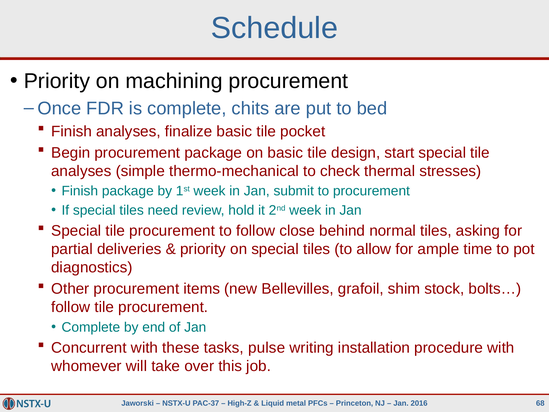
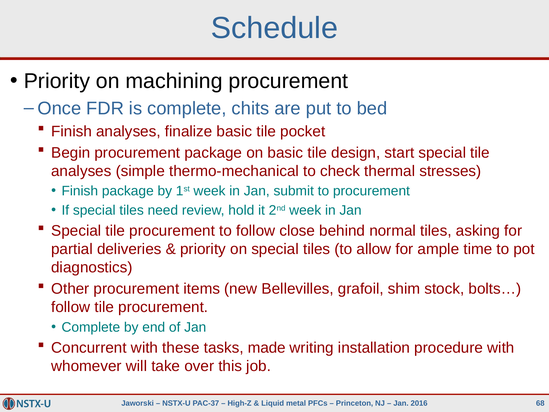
pulse: pulse -> made (267, 348)
